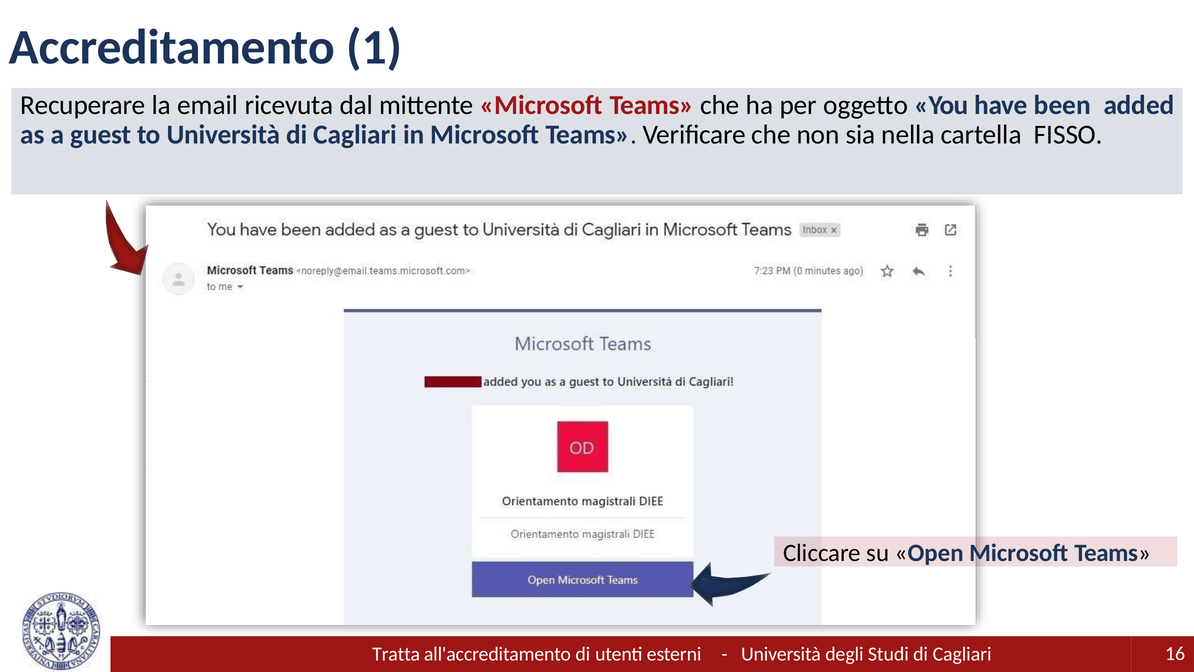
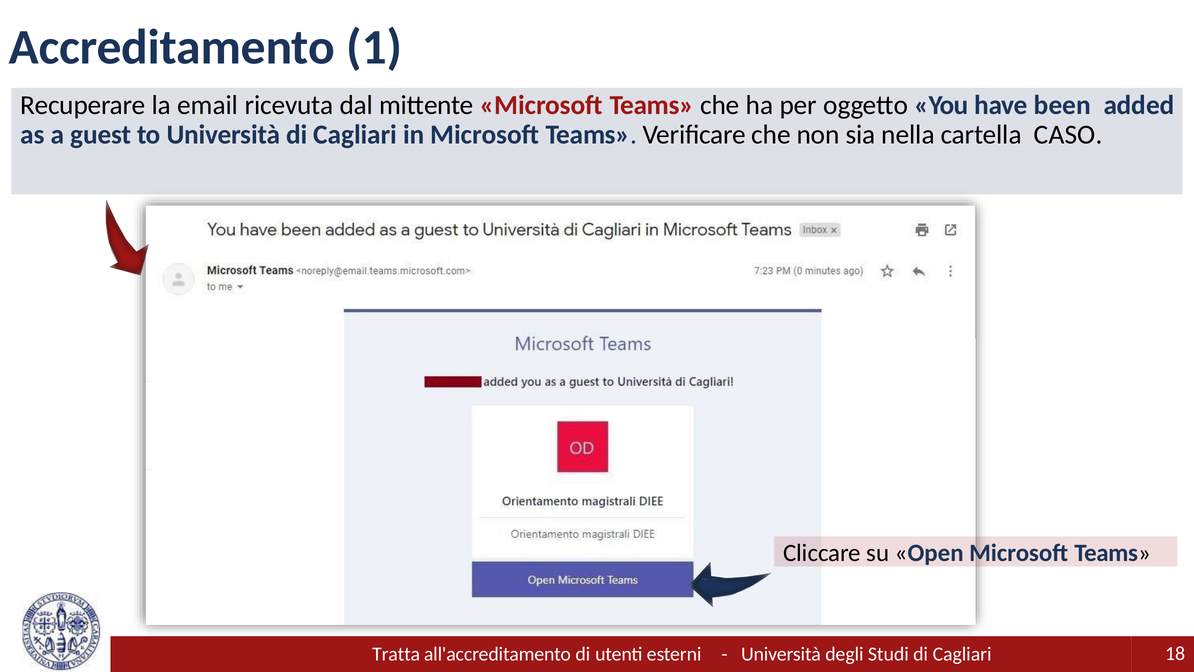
FISSO: FISSO -> CASO (1068, 135)
16: 16 -> 18 (1175, 654)
